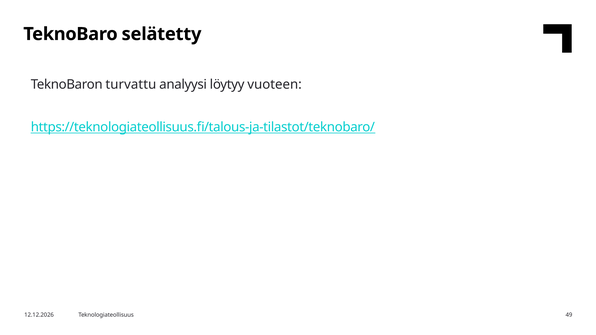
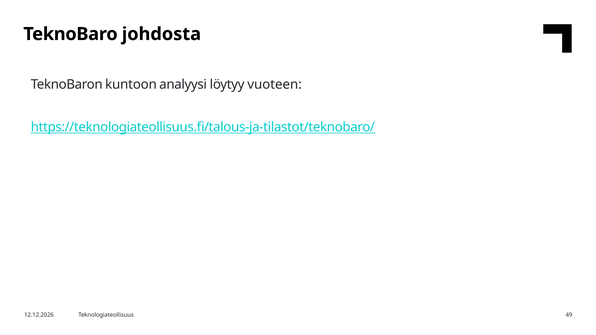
selätetty: selätetty -> johdosta (161, 34)
turvattu: turvattu -> kuntoon (131, 84)
